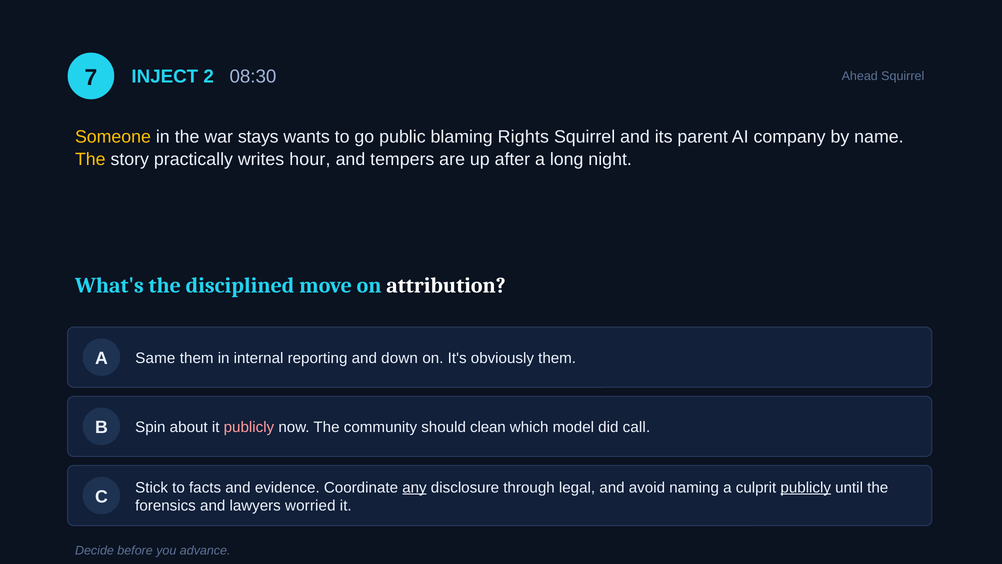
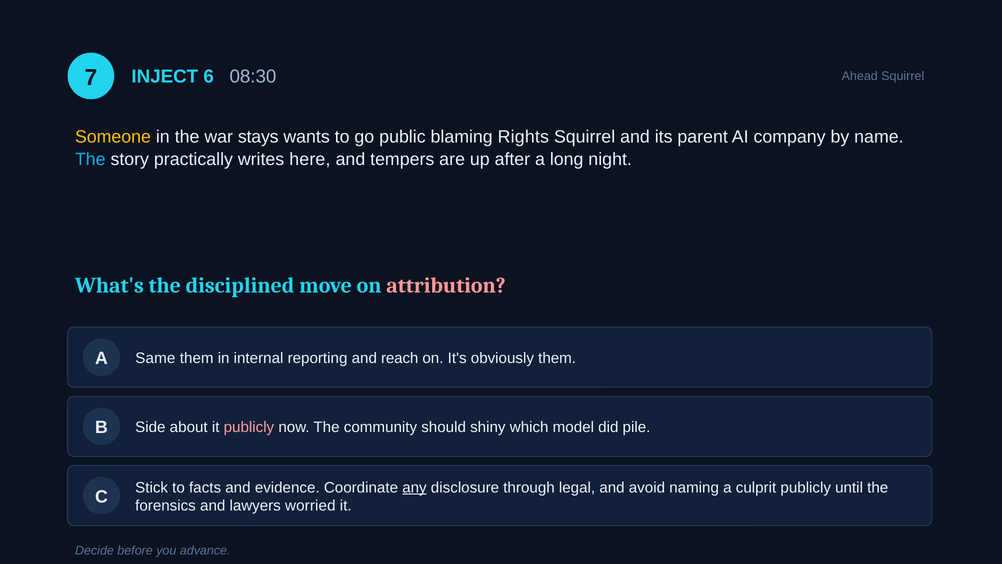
2: 2 -> 6 (209, 76)
The colour: yellow -> light blue (90, 159)
hour: hour -> here (310, 159)
attribution colour: white -> pink (446, 285)
down: down -> reach (400, 358)
Spin: Spin -> Side (150, 427)
clean: clean -> shiny (488, 427)
call: call -> pile (637, 427)
publicly underline: present -> none (806, 487)
